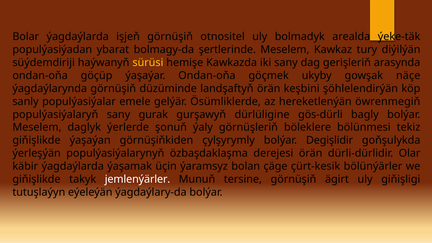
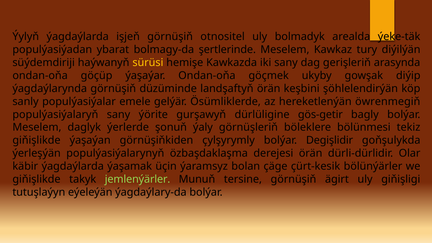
Bolar: Bolar -> Ýylyň (26, 37)
näçe: näçe -> diýip (408, 76)
gurak: gurak -> ýörite (153, 114)
gös-dürli: gös-dürli -> gös-getir (320, 114)
jemlenýärler colour: white -> light green (138, 179)
